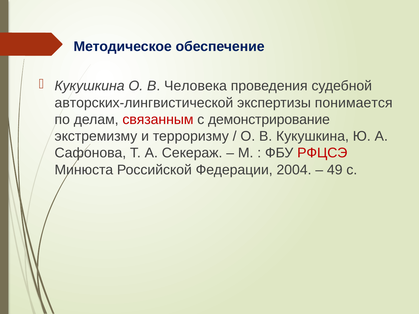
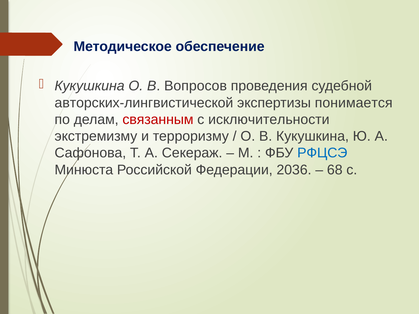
Человека: Человека -> Вопросов (196, 86)
демонстрирование: демонстрирование -> исключительности (269, 120)
РФЦСЭ colour: red -> blue (322, 153)
2004: 2004 -> 2036 (294, 170)
49: 49 -> 68 (335, 170)
